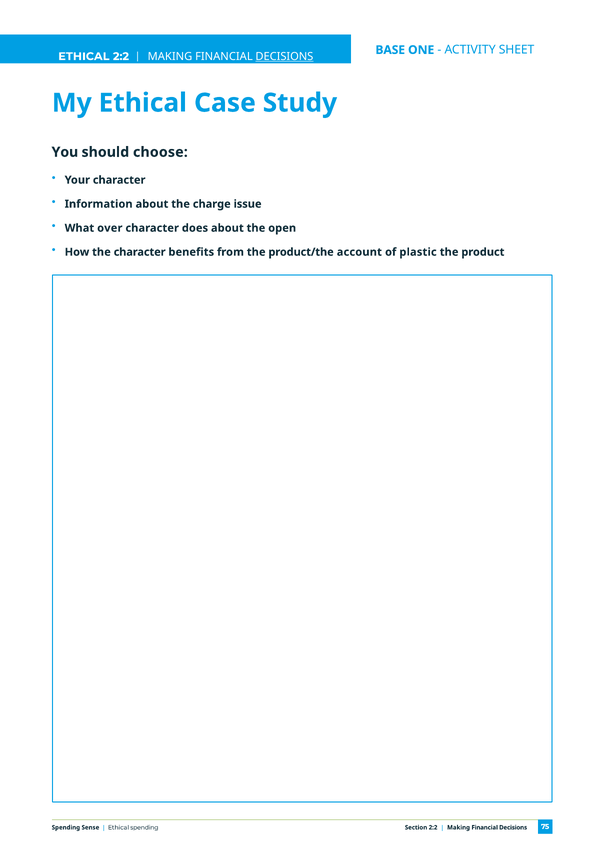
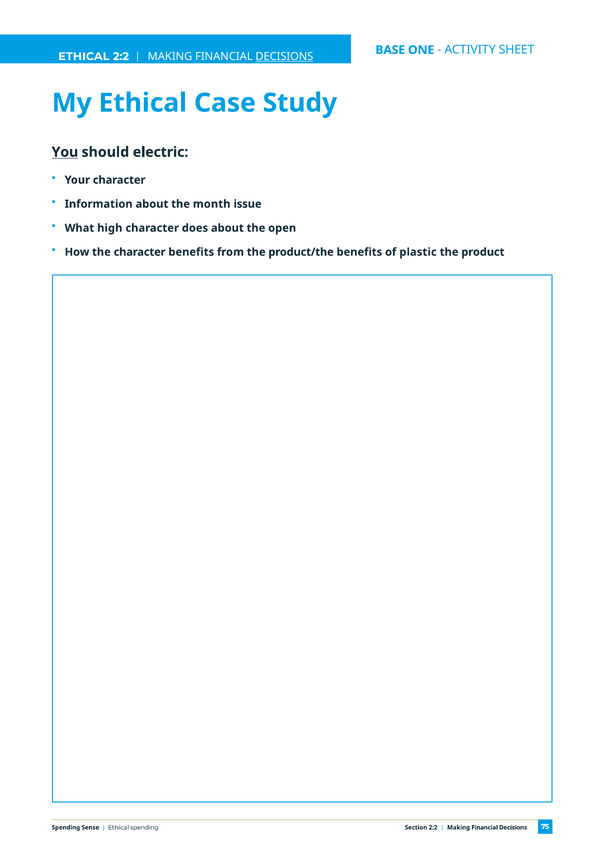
You underline: none -> present (65, 152)
choose: choose -> electric (161, 152)
charge: charge -> month (212, 204)
over: over -> high (110, 228)
product/the account: account -> benefits (359, 252)
